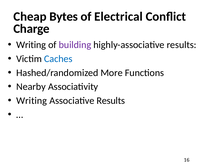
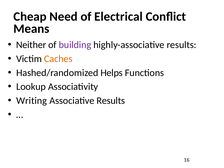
Bytes: Bytes -> Need (64, 17)
Charge: Charge -> Means (31, 29)
Writing: Writing -> Neither (31, 45)
Caches colour: blue -> orange (58, 59)
More: More -> Helps (112, 73)
Nearby: Nearby -> Lookup (31, 87)
